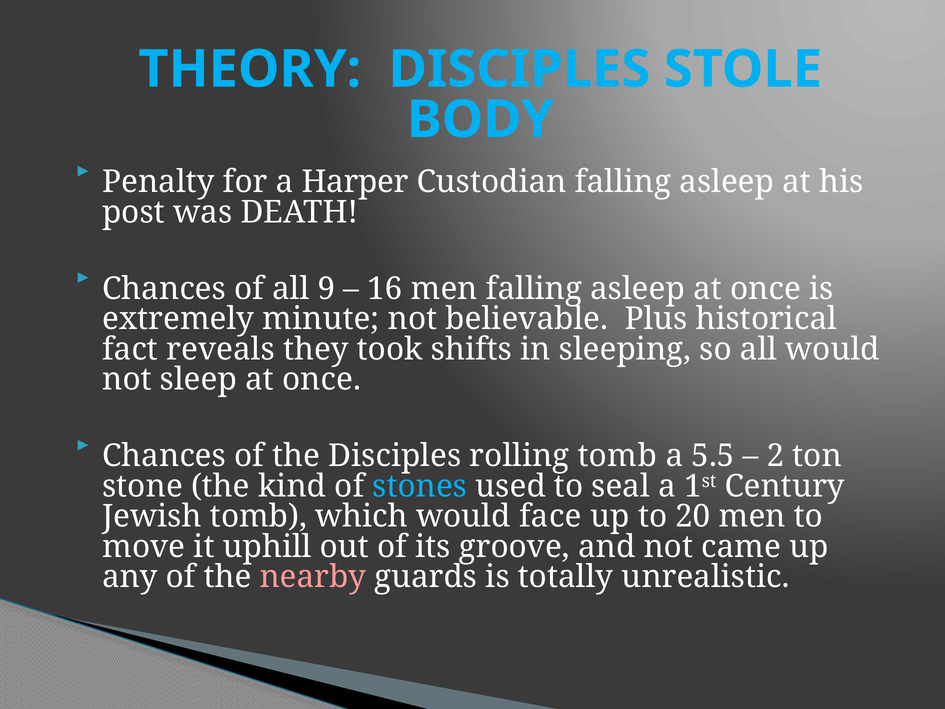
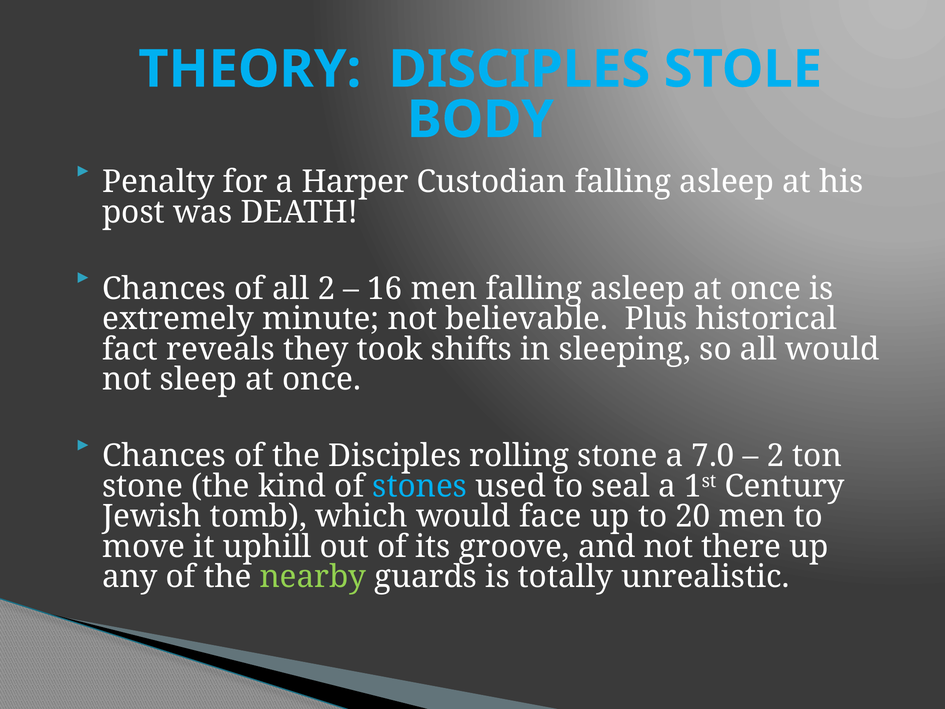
all 9: 9 -> 2 (326, 289)
rolling tomb: tomb -> stone (617, 456)
5.5: 5.5 -> 7.0 (713, 456)
came: came -> there (741, 546)
nearby colour: pink -> light green (313, 577)
